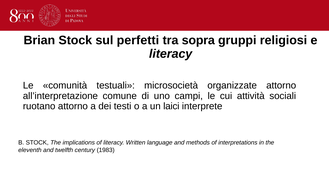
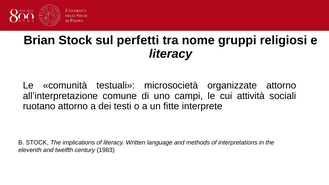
sopra: sopra -> nome (198, 40)
laici: laici -> fitte (171, 106)
